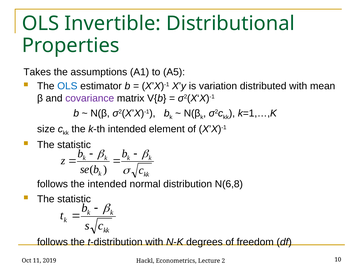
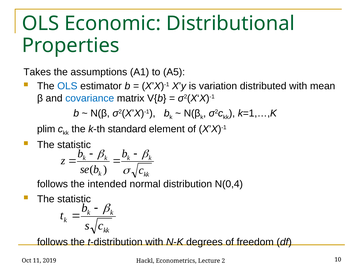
Invertible: Invertible -> Economic (113, 24)
covariance colour: purple -> blue (90, 98)
size: size -> plim (46, 129)
k-th intended: intended -> standard (127, 129)
N(6,8: N(6,8 -> N(0,4 (229, 184)
